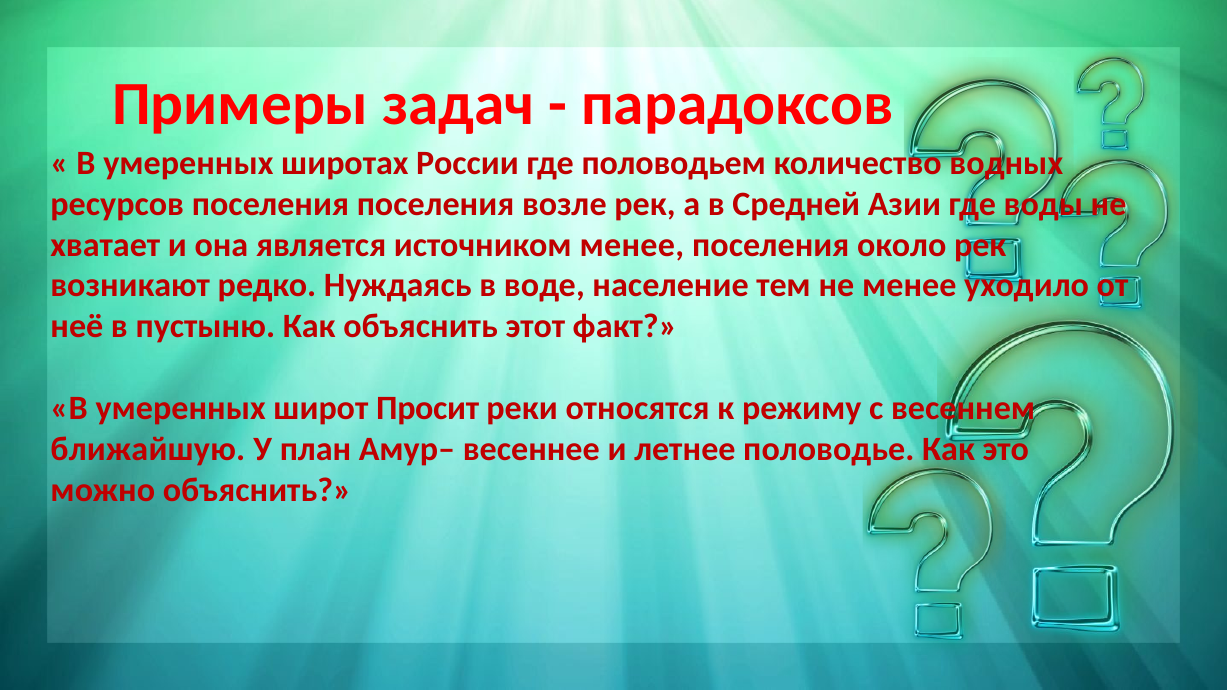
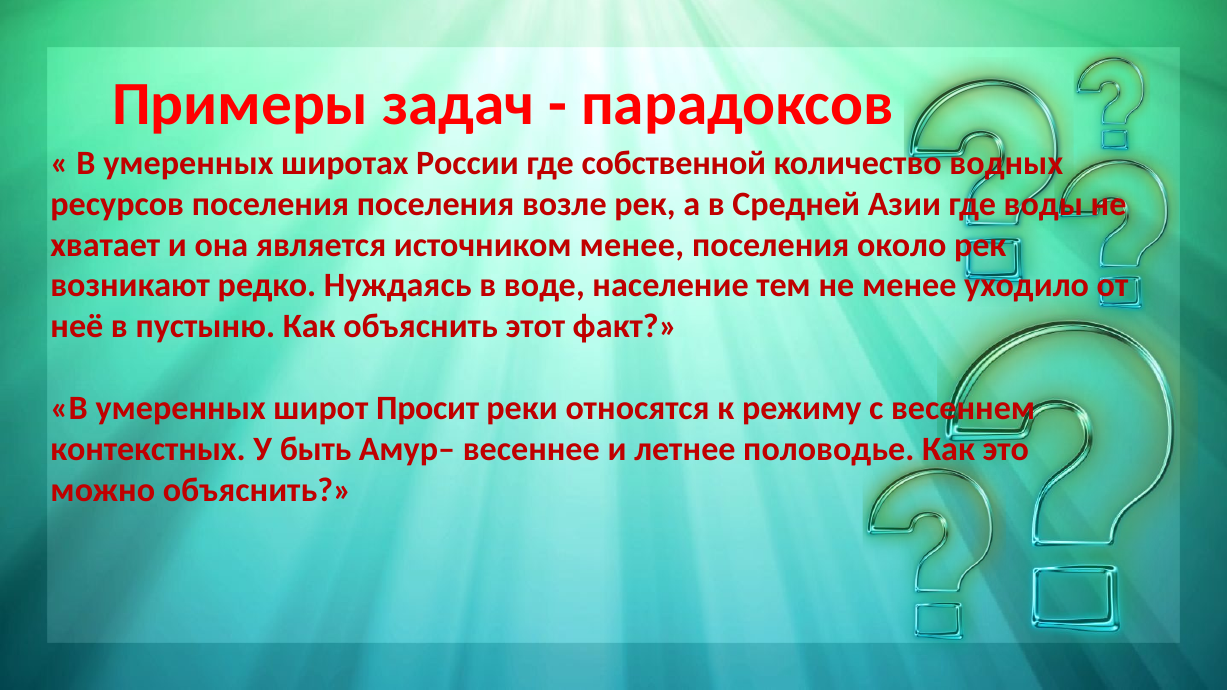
половодьем: половодьем -> собственной (674, 163)
ближайшую: ближайшую -> контекстных (148, 449)
план: план -> быть (316, 449)
